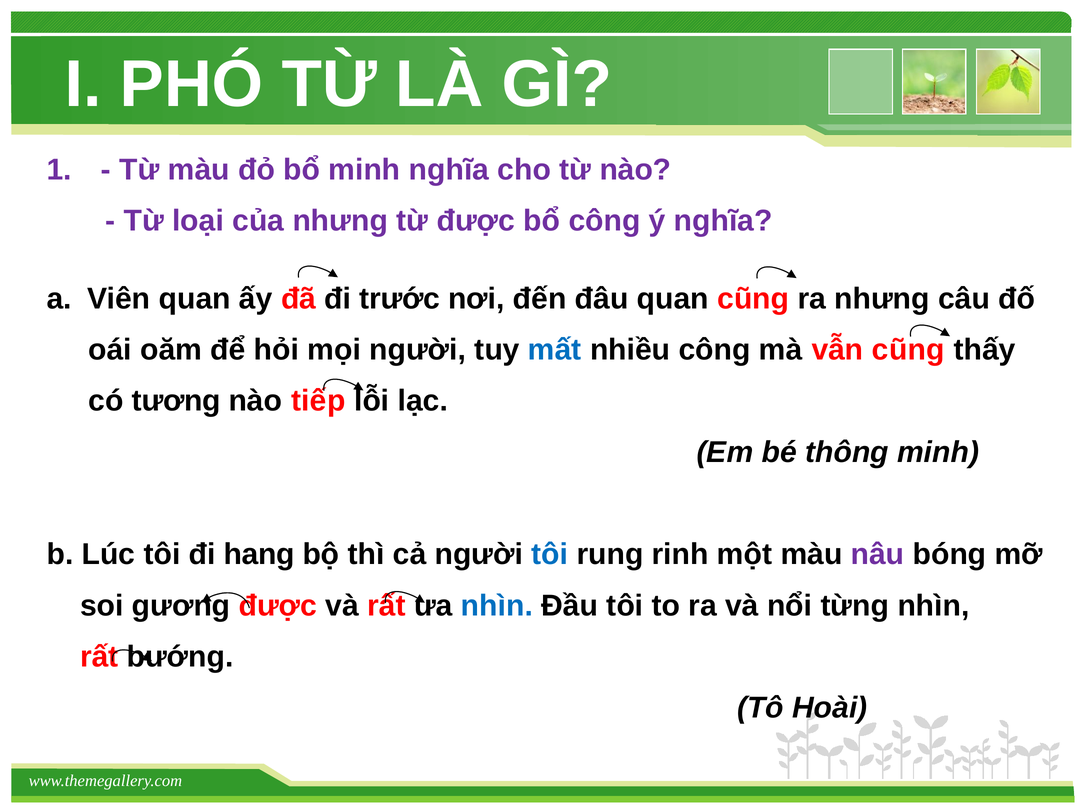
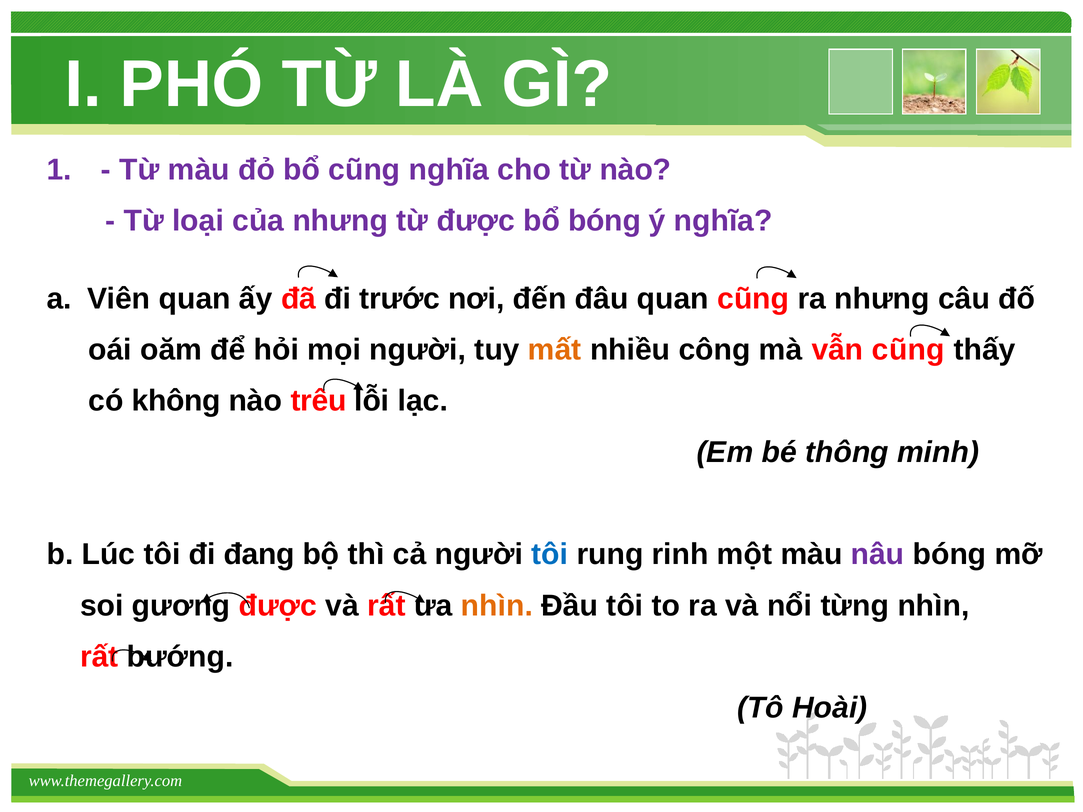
bổ minh: minh -> cũng (364, 170)
bổ công: công -> bóng (605, 221)
mất colour: blue -> orange (555, 350)
tương: tương -> không (176, 401)
tiếp: tiếp -> trêu (318, 401)
hang: hang -> đang (259, 555)
nhìn colour: blue -> orange (497, 606)
